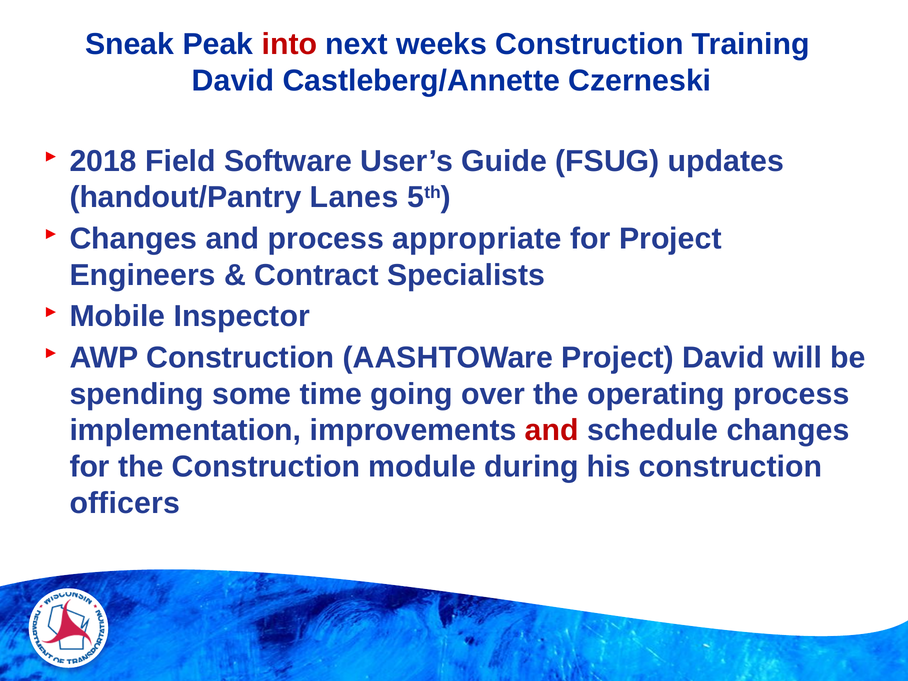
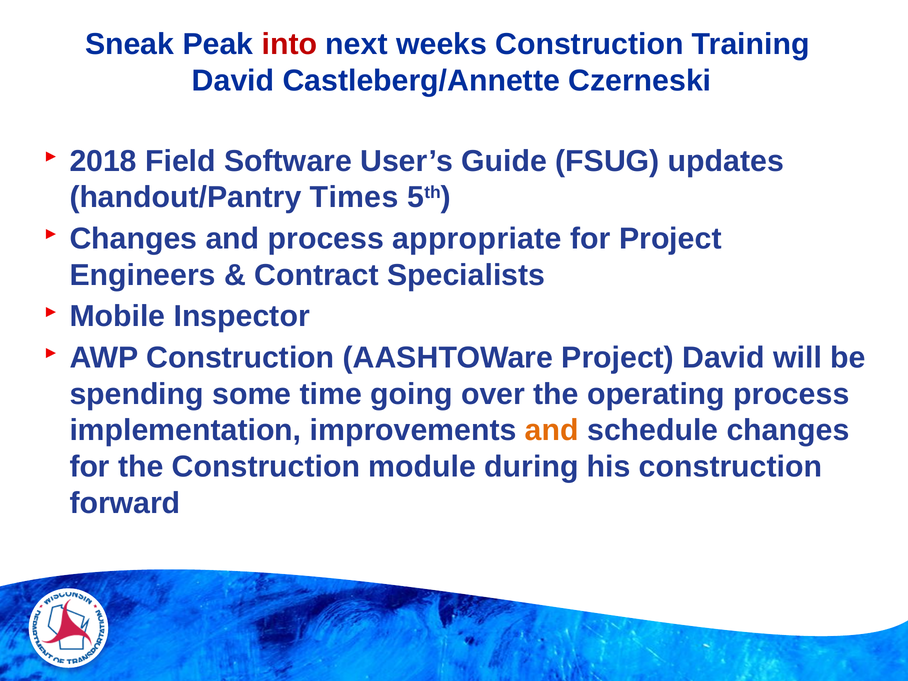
Lanes: Lanes -> Times (354, 197)
and colour: red -> orange (552, 430)
officers: officers -> forward (125, 503)
